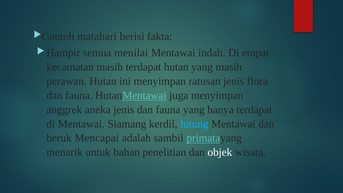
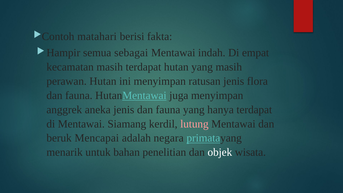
menilai: menilai -> sebagai (131, 53)
lutung colour: light blue -> pink (194, 124)
sambil: sambil -> negara (169, 138)
